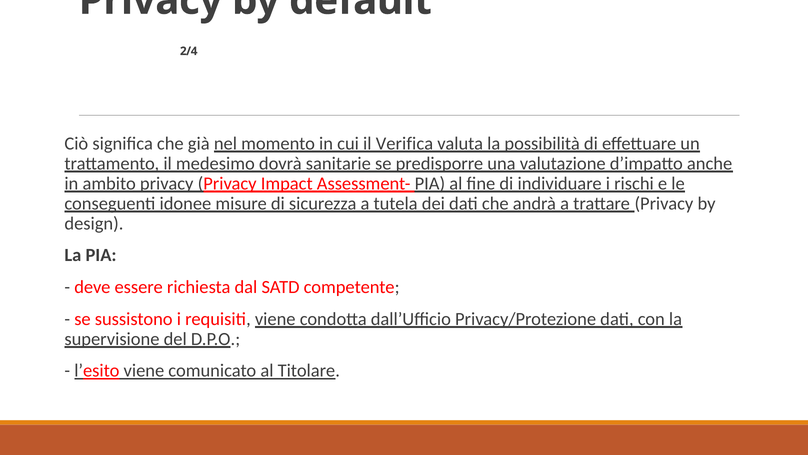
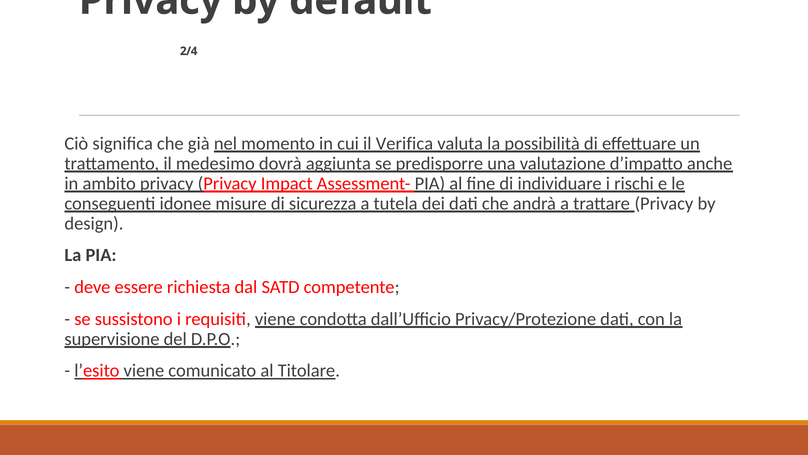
sanitarie: sanitarie -> aggiunta (338, 163)
